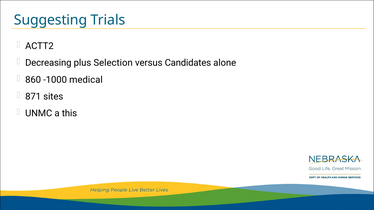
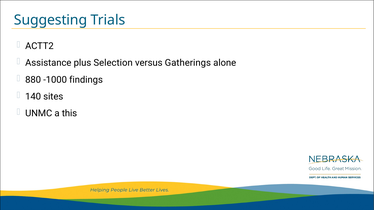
Decreasing: Decreasing -> Assistance (48, 63)
Candidates: Candidates -> Gatherings (188, 63)
860: 860 -> 880 (33, 80)
medical: medical -> findings (86, 80)
871: 871 -> 140 (33, 97)
